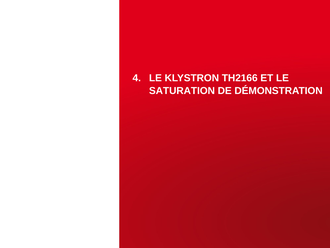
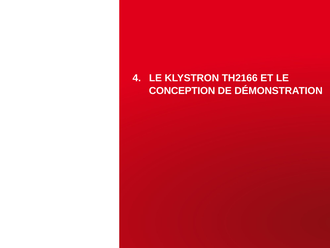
SATURATION: SATURATION -> CONCEPTION (182, 91)
